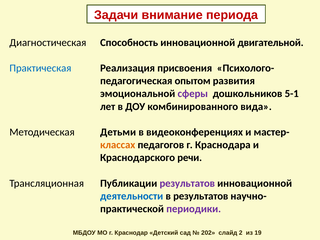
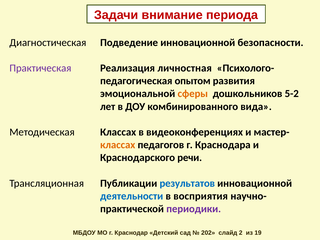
Способность: Способность -> Подведение (129, 42)
двигательной: двигательной -> безопасности (271, 42)
Практическая colour: blue -> purple (40, 68)
присвоения: присвоения -> личностная (185, 68)
сферы colour: purple -> orange (193, 94)
5-1: 5-1 -> 5-2 (292, 94)
Детьми: Детьми -> Классах (118, 132)
результатов colour: purple -> blue (187, 183)
в результатов: результатов -> восприятия (201, 196)
